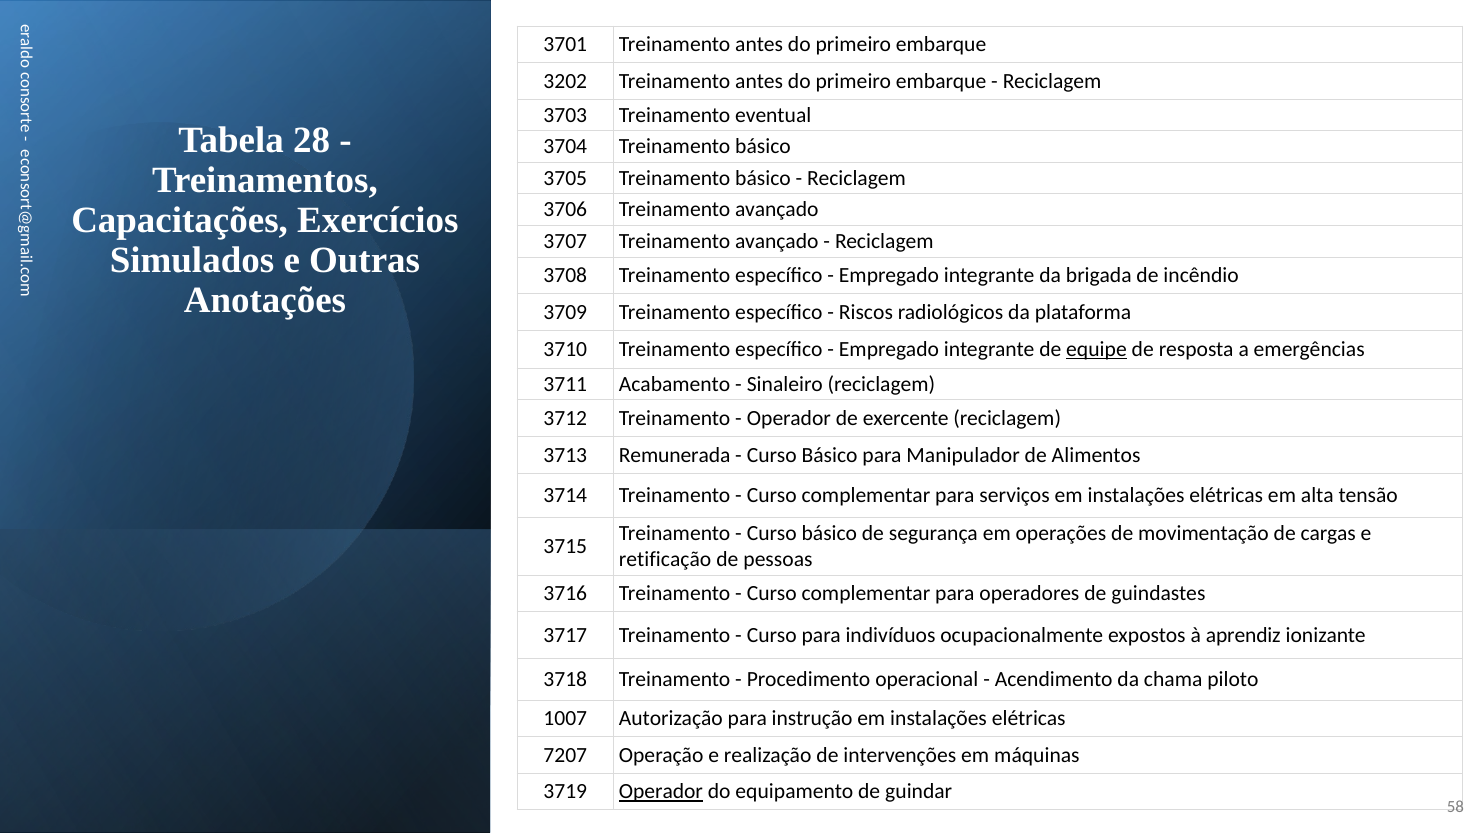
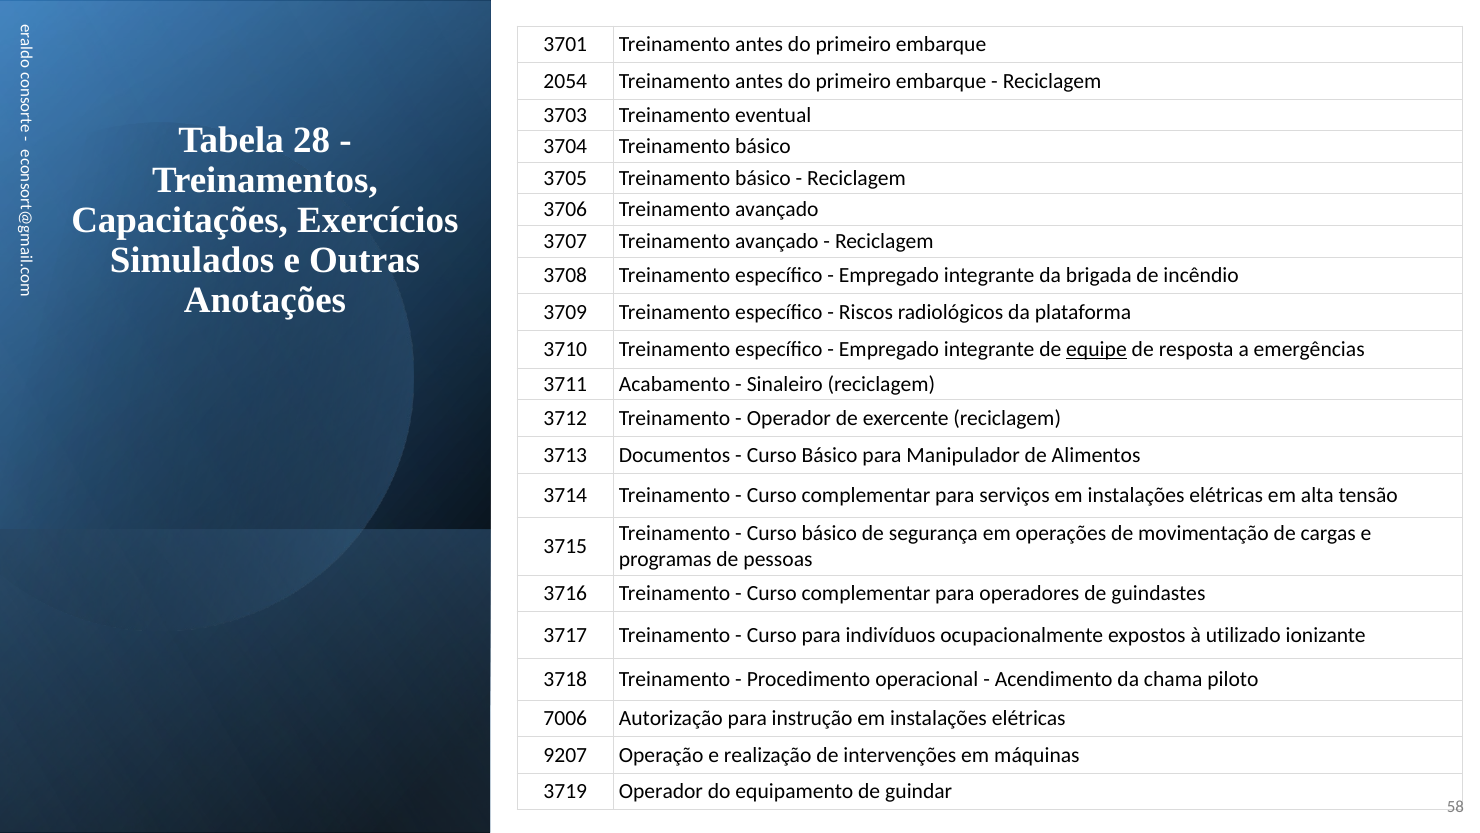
3202: 3202 -> 2054 (565, 81)
Remunerada: Remunerada -> Documentos (675, 455)
retificação: retificação -> programas (665, 559)
aprendiz: aprendiz -> utilizado (1243, 635)
1007: 1007 -> 7006 (565, 718)
7207: 7207 -> 9207 (565, 755)
Operador underline: present -> none (661, 791)
